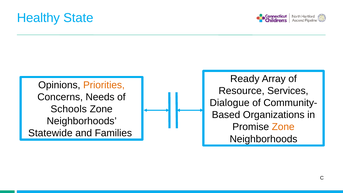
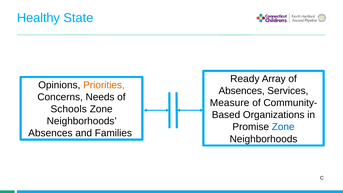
Resource: Resource -> Absences (242, 91)
Dialogue: Dialogue -> Measure (230, 103)
Zone colour: orange -> blue (283, 127)
Statewide: Statewide -> Absences (50, 133)
